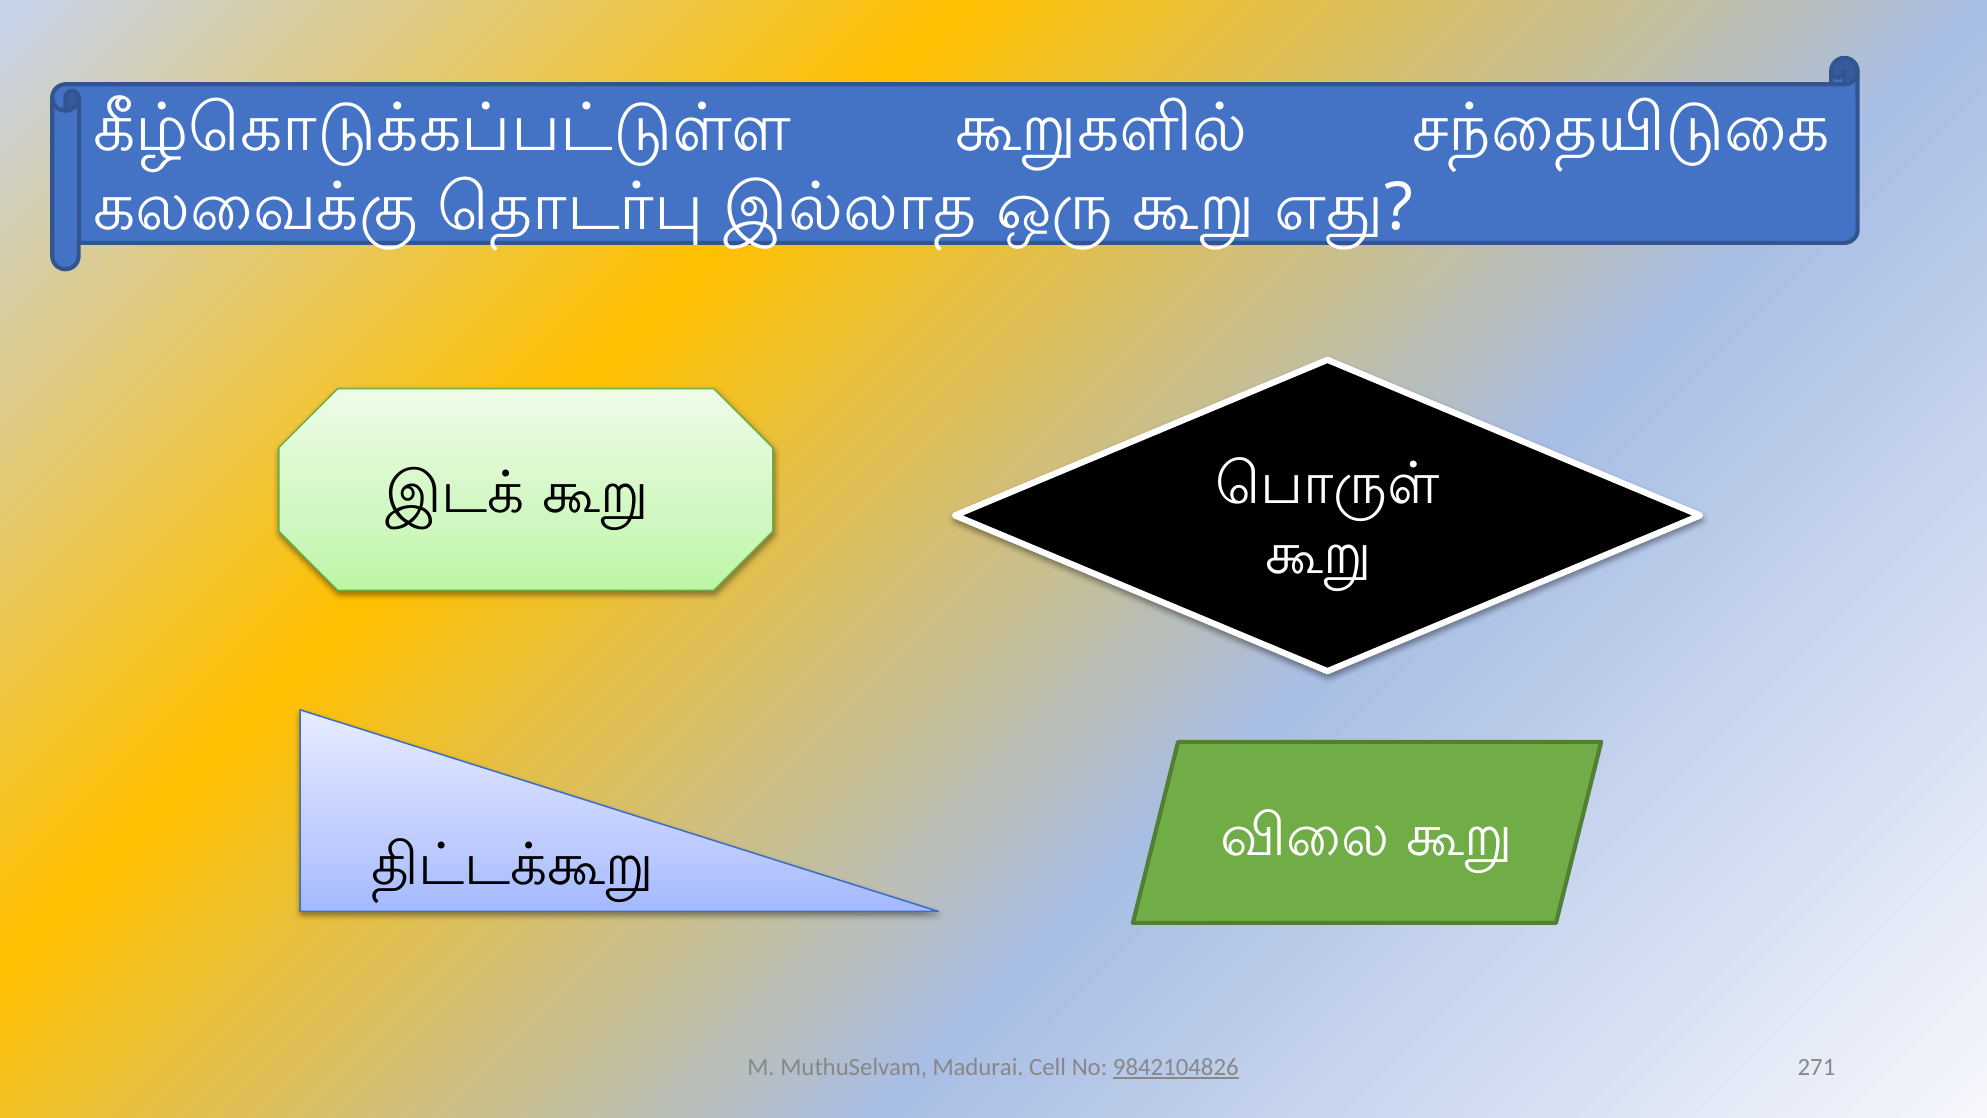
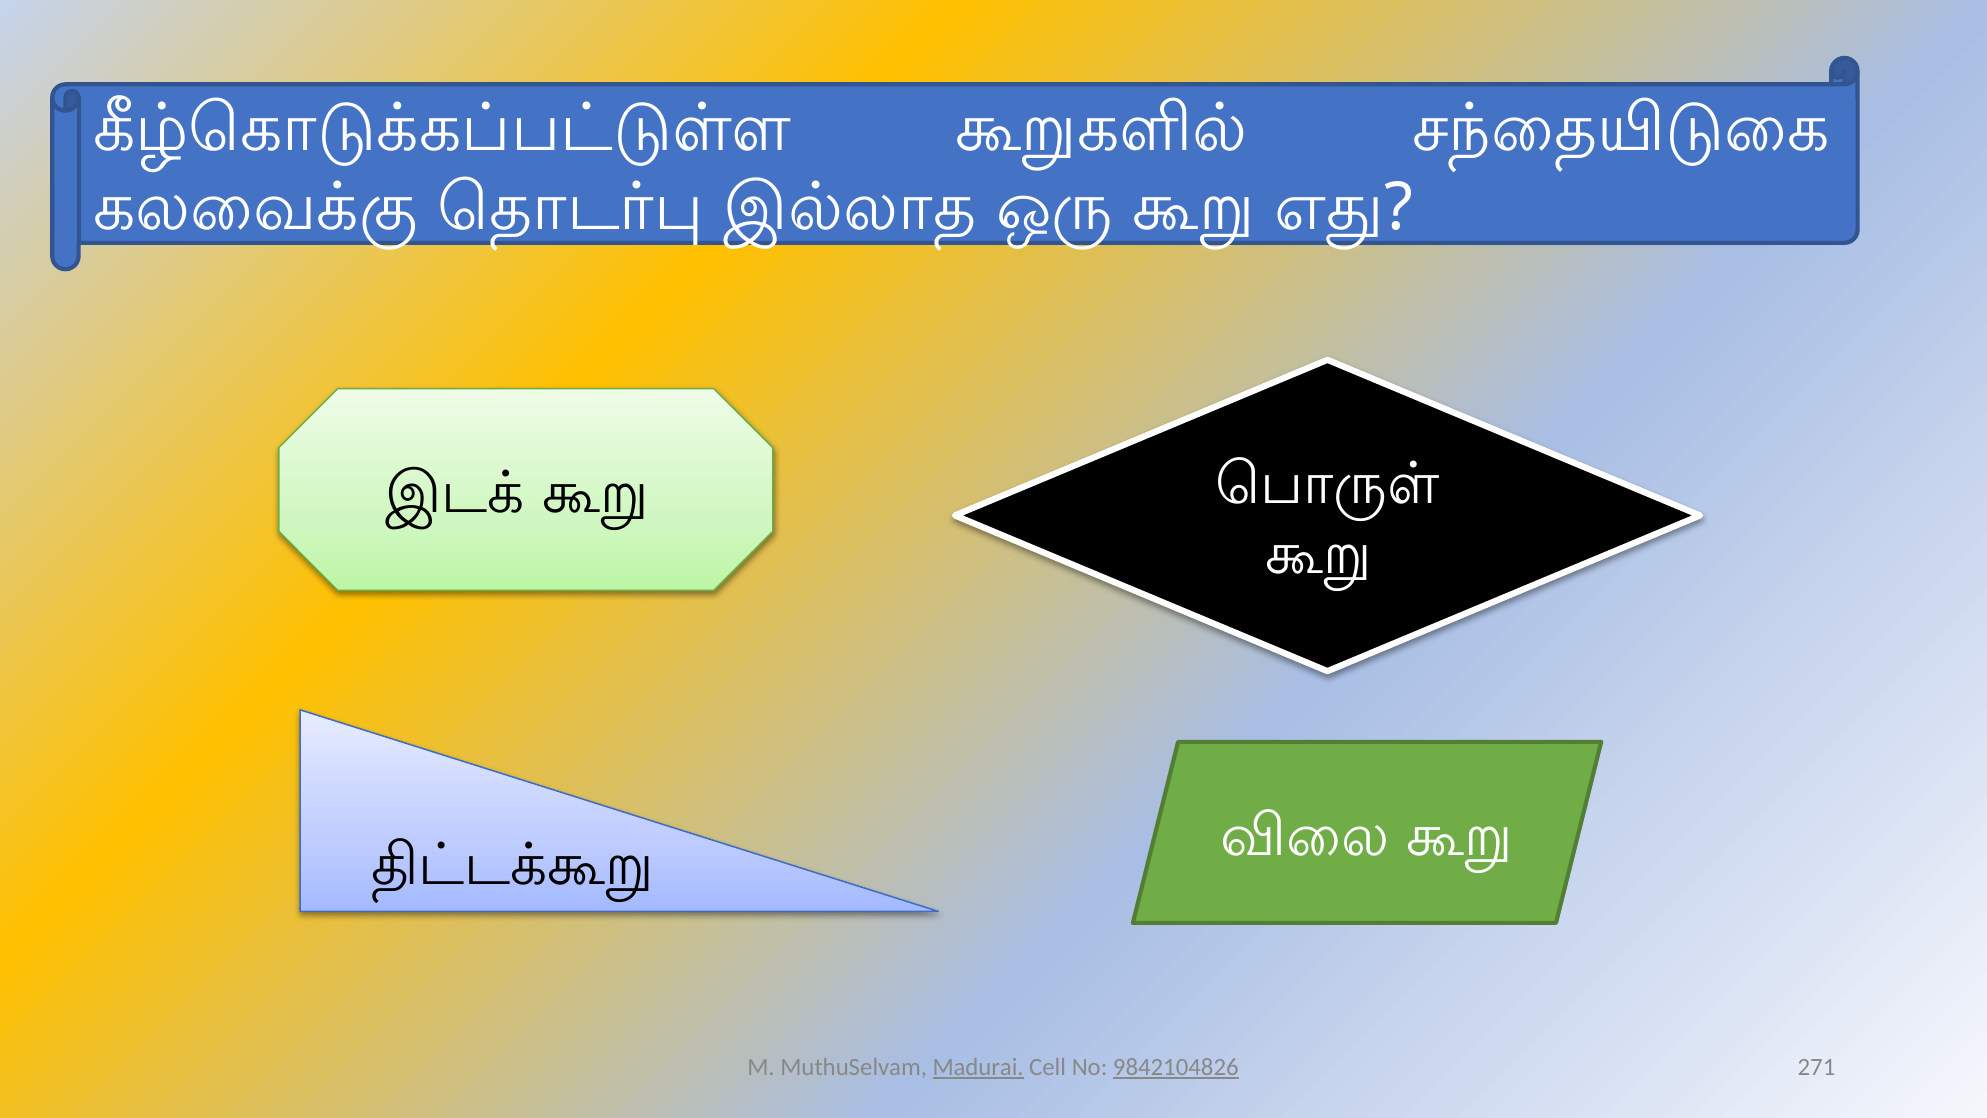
Madurai underline: none -> present (978, 1067)
